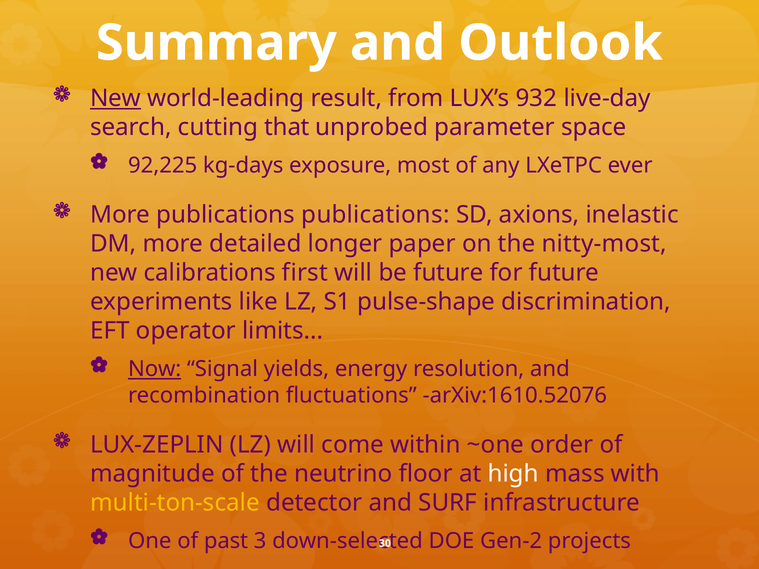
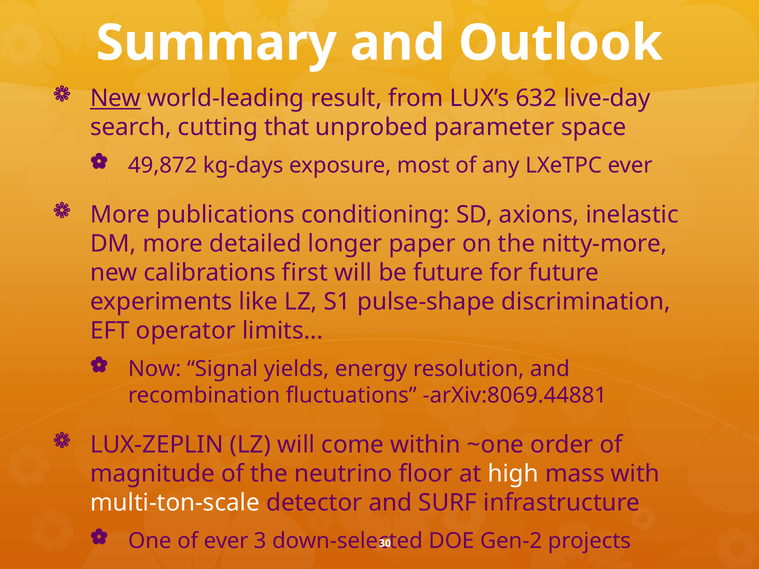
932: 932 -> 632 (536, 98)
92,225: 92,225 -> 49,872 (163, 166)
publications publications: publications -> conditioning (376, 215)
nitty-most: nitty-most -> nitty-more (604, 244)
Now underline: present -> none (155, 369)
arXiv:1610.52076: arXiv:1610.52076 -> arXiv:8069.44881 (515, 396)
multi-ton-scale colour: yellow -> white (175, 503)
of past: past -> ever (226, 541)
